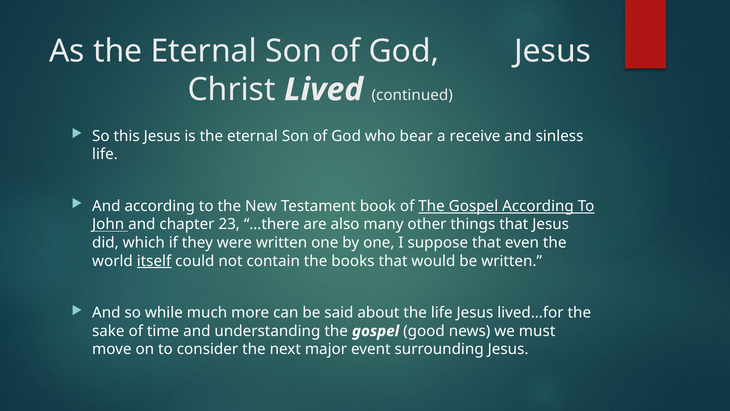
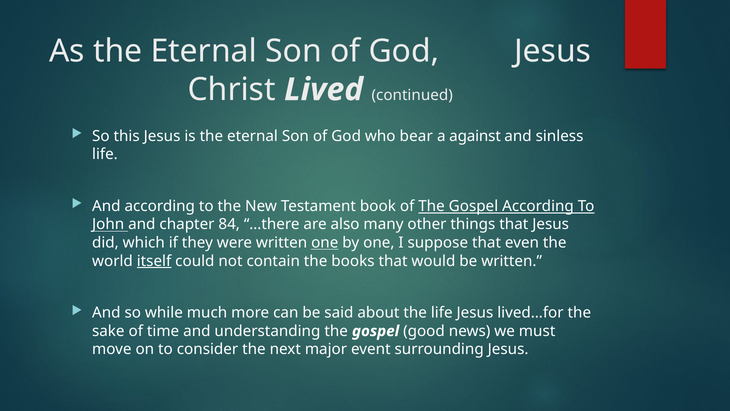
receive: receive -> against (475, 136)
23: 23 -> 84 (229, 224)
one underline: none -> present (325, 242)
